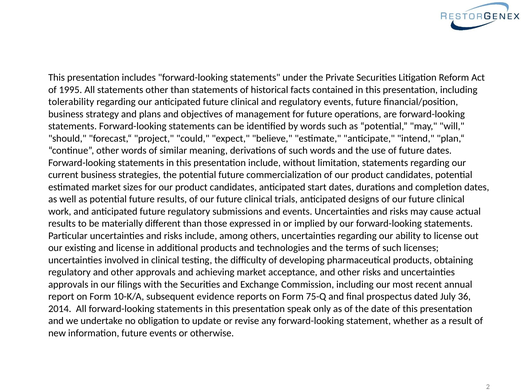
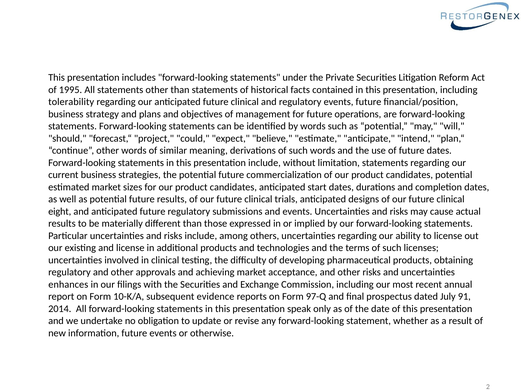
work: work -> eight (60, 211)
approvals: approvals -> enhances (68, 284)
75-Q: 75-Q -> 97-Q (316, 296)
36: 36 -> 91 (464, 296)
